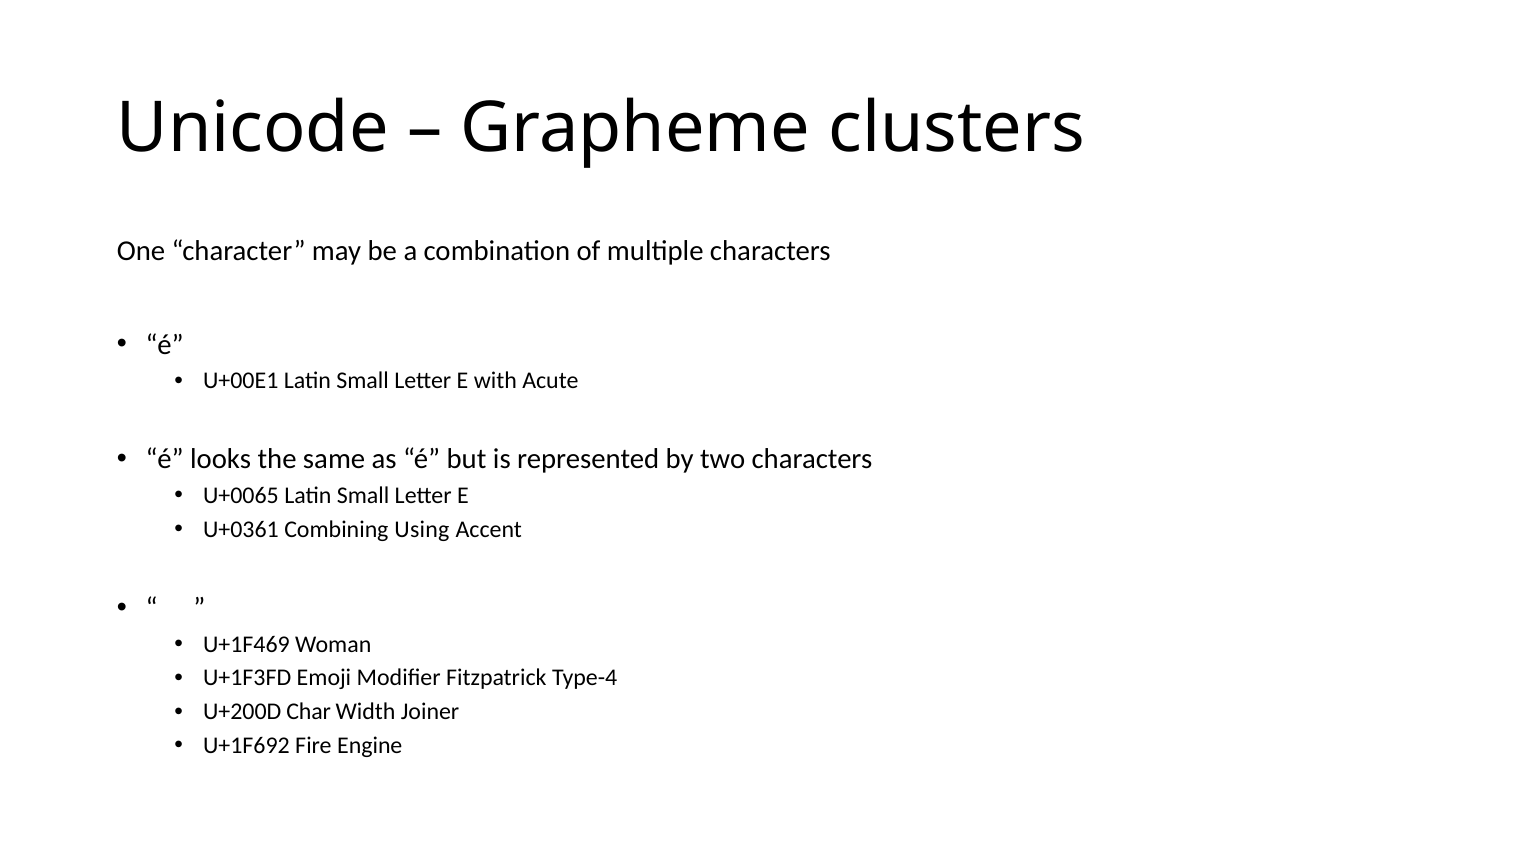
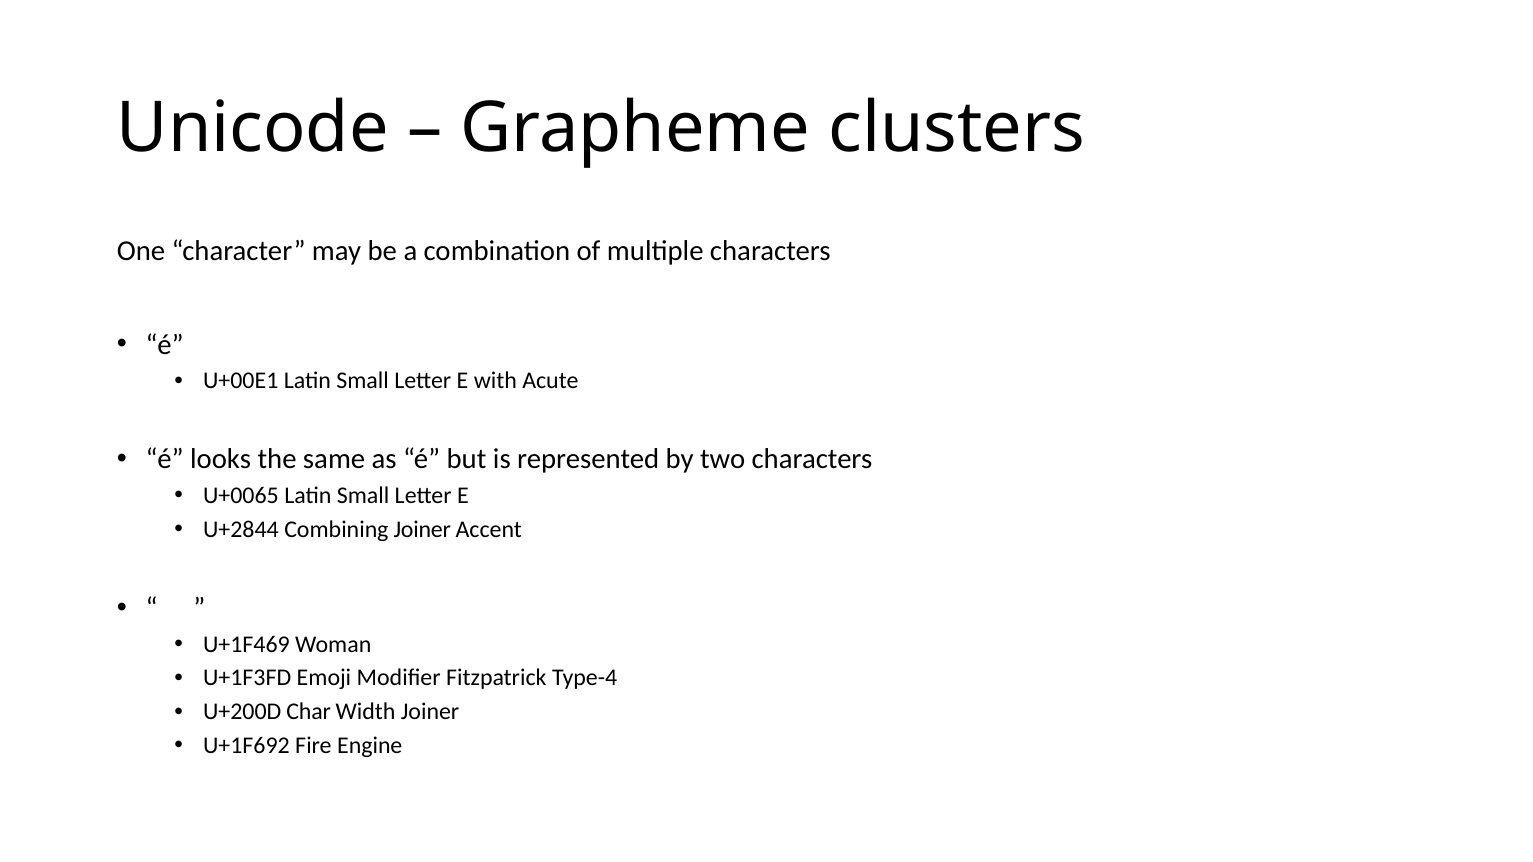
U+0361: U+0361 -> U+2844 (241, 530)
Combining Using: Using -> Joiner (422, 530)
